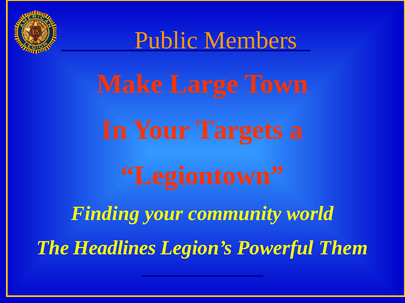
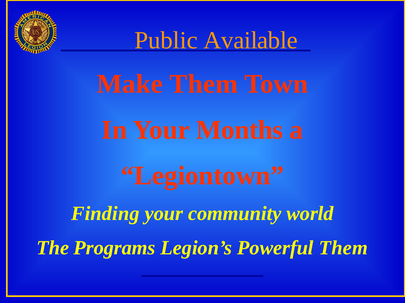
Members: Members -> Available (251, 41)
Make Large: Large -> Them (204, 84)
Targets: Targets -> Months (240, 130)
Headlines: Headlines -> Programs (114, 248)
